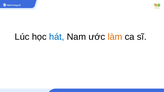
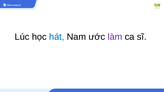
làm colour: orange -> purple (115, 37)
